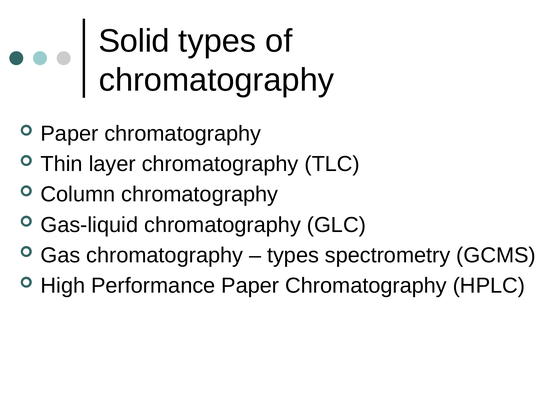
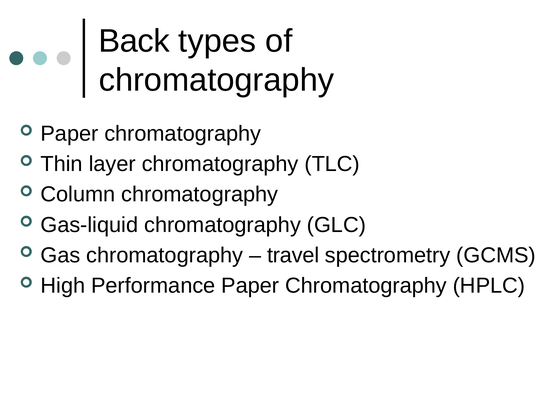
Solid: Solid -> Back (134, 41)
types: types -> travel (293, 255)
